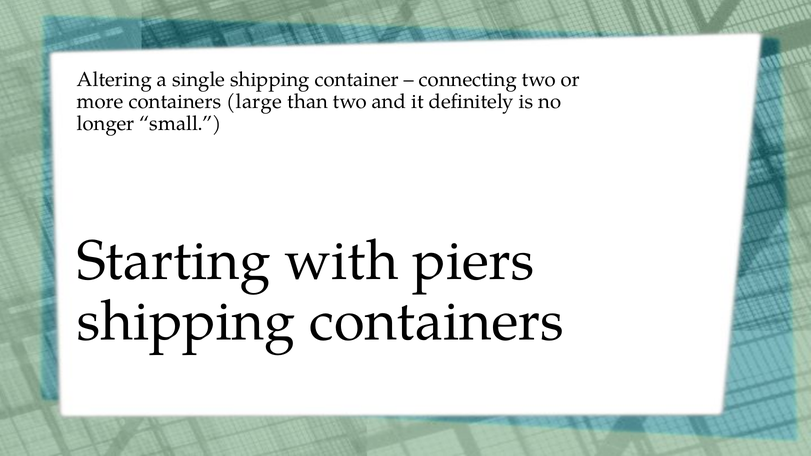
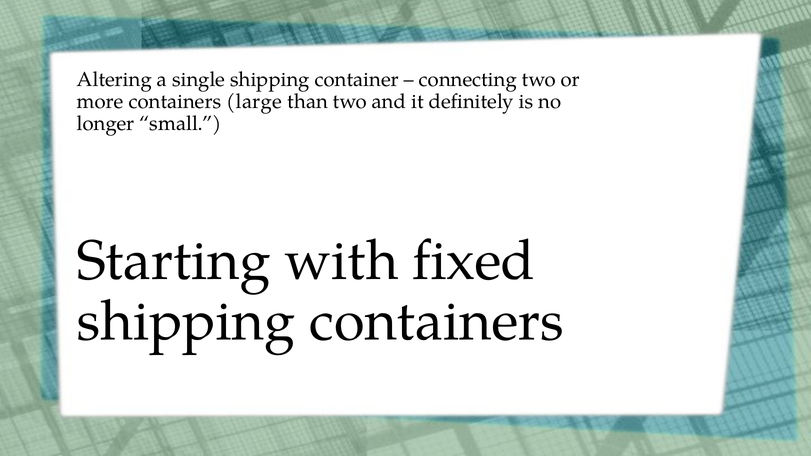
piers: piers -> fixed (474, 261)
